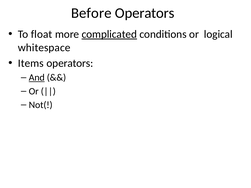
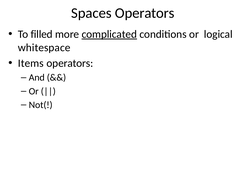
Before: Before -> Spaces (91, 13)
float: float -> filled (42, 34)
And underline: present -> none (37, 78)
